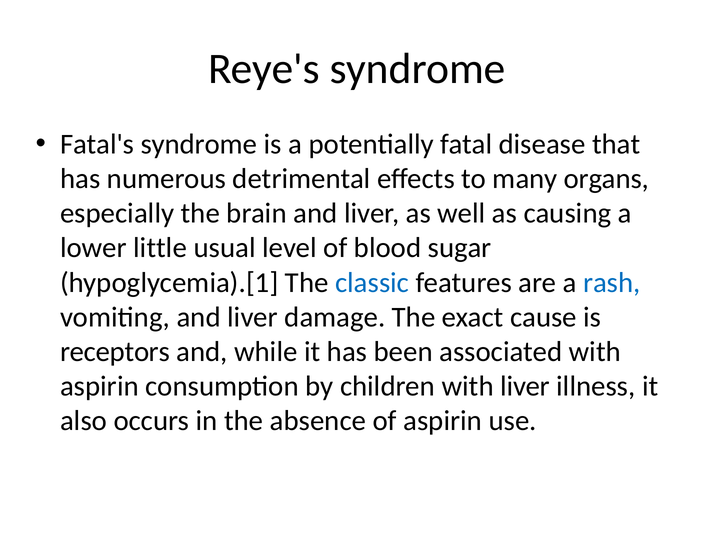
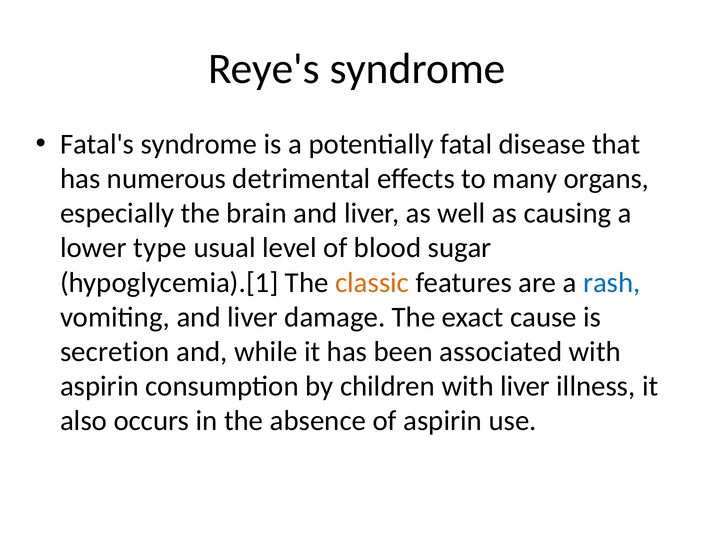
little: little -> type (160, 248)
classic colour: blue -> orange (372, 283)
receptors: receptors -> secretion (115, 352)
